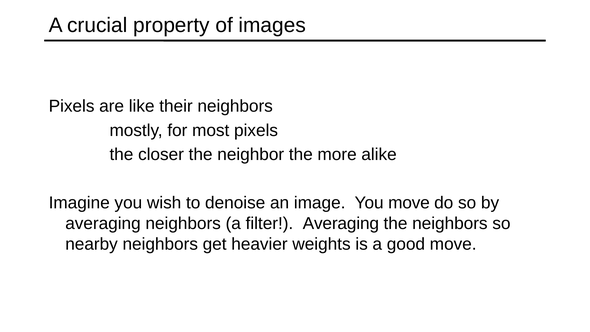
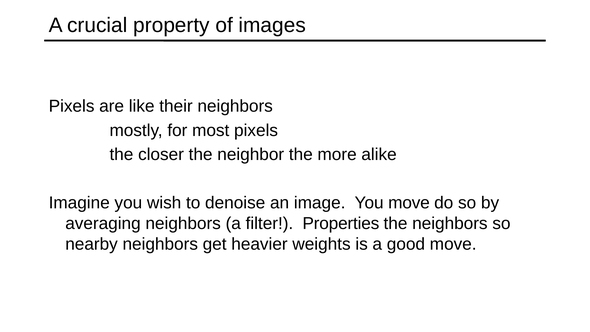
filter Averaging: Averaging -> Properties (341, 223)
